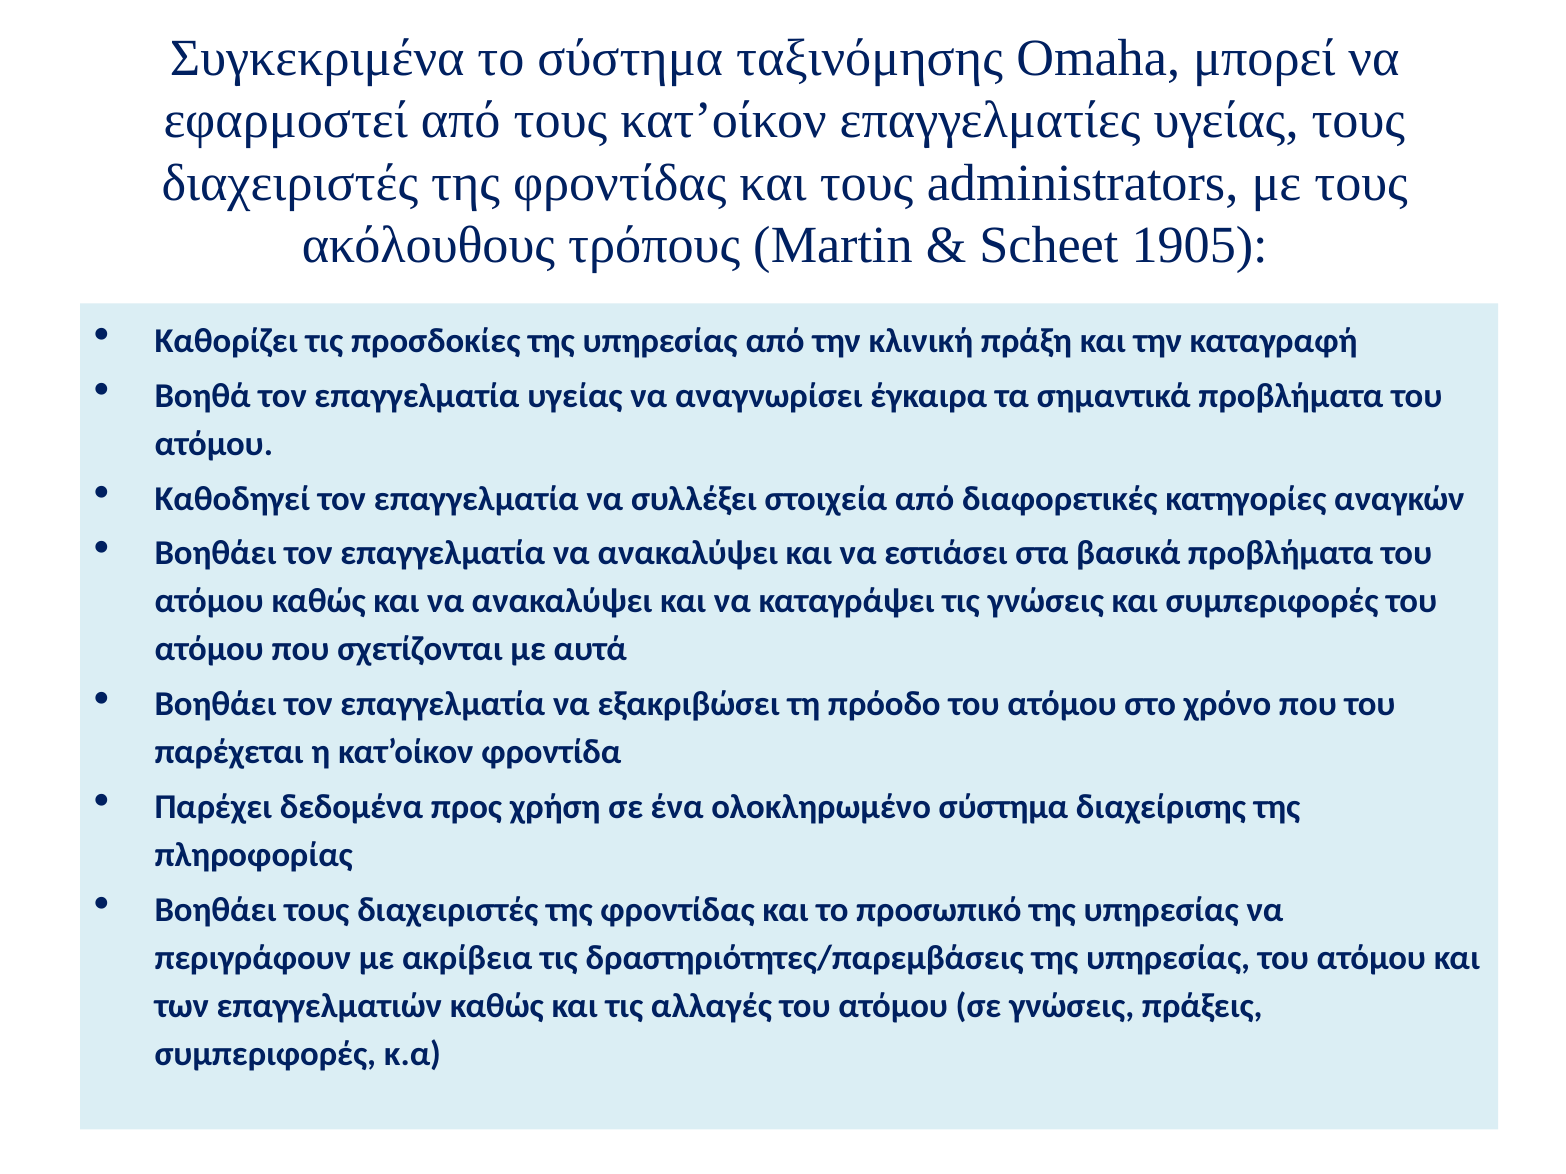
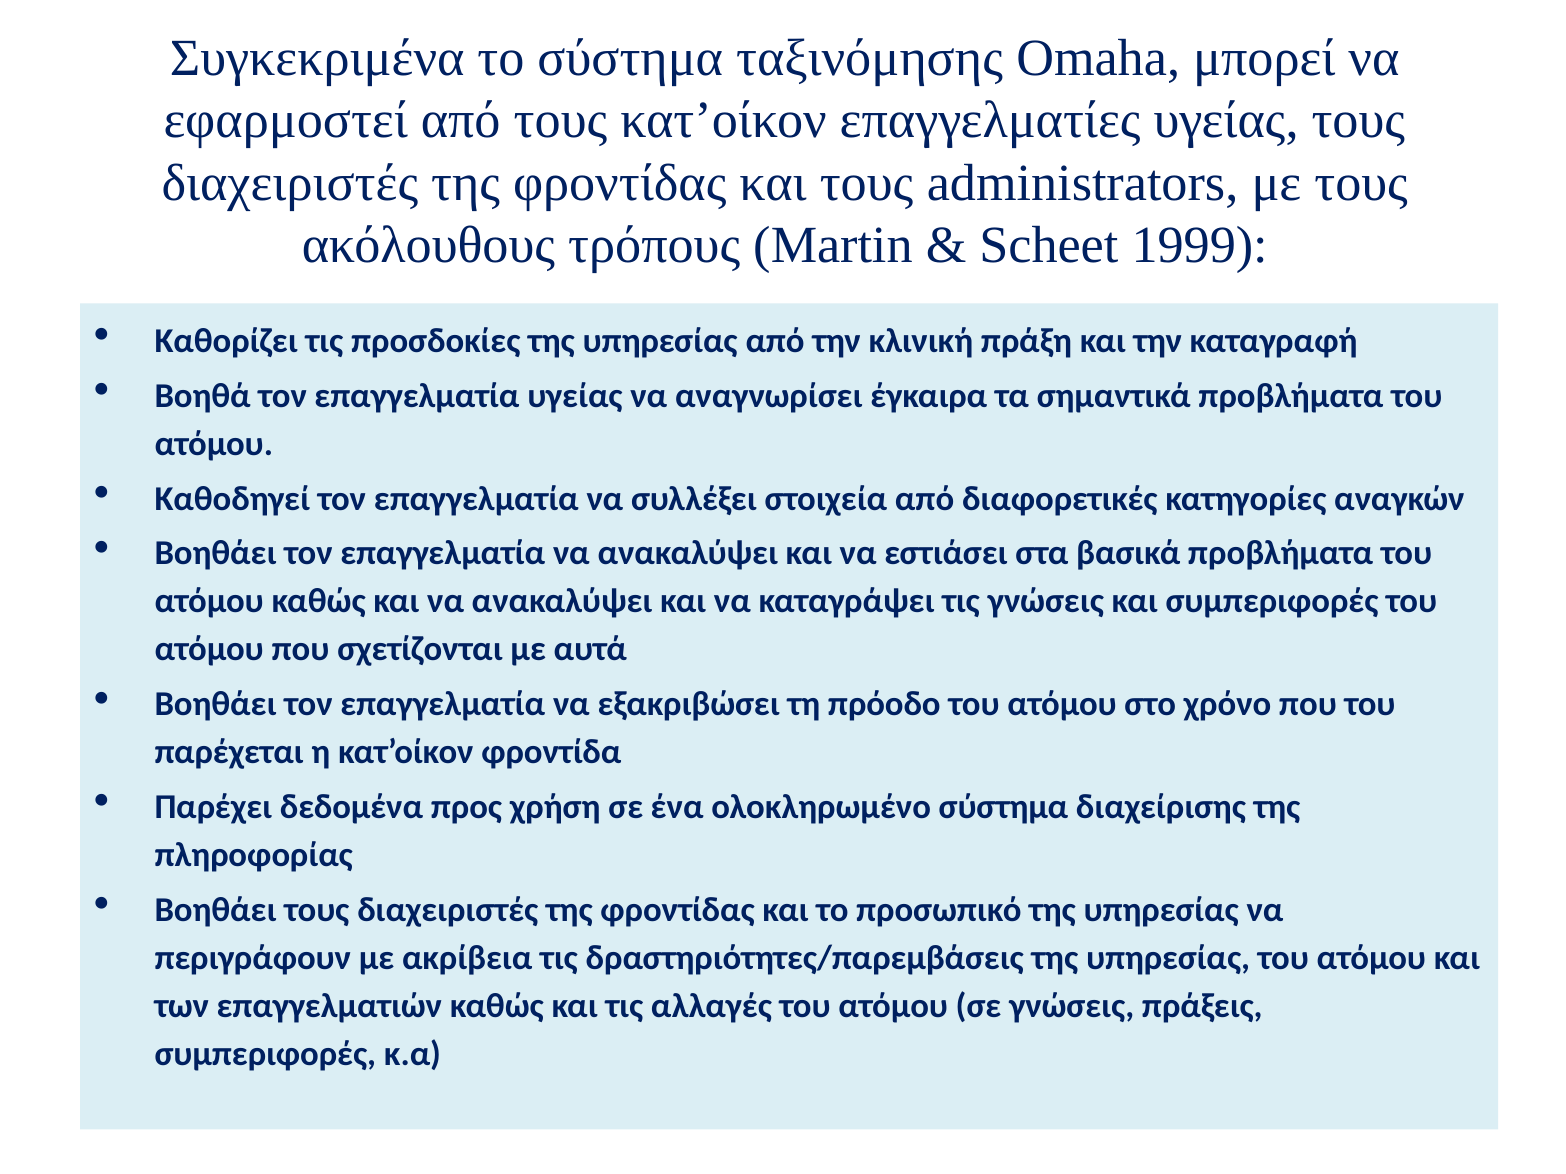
1905: 1905 -> 1999 (1200, 246)
